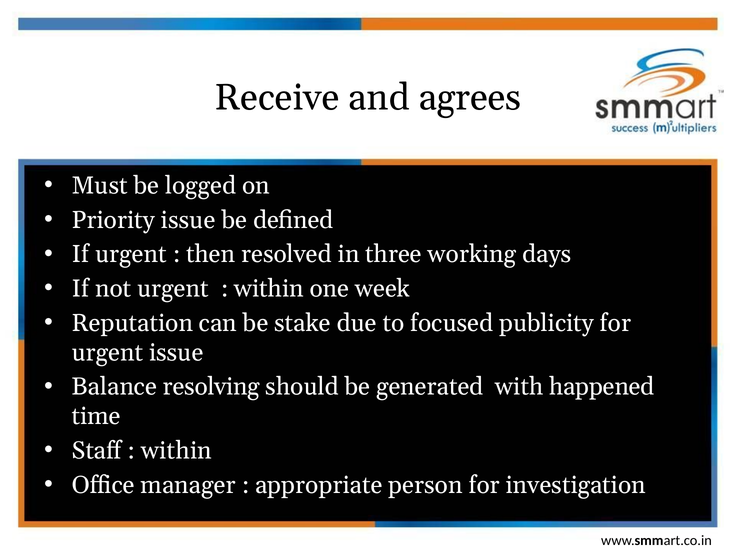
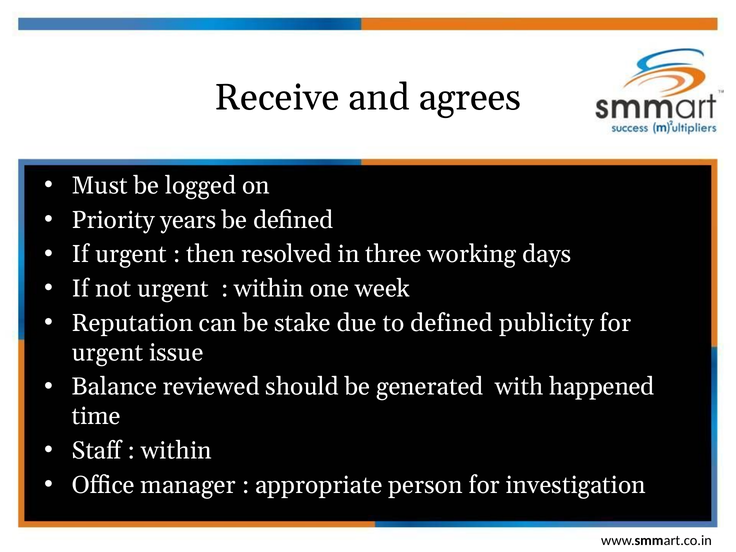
Priority issue: issue -> years (188, 220)
to focused: focused -> defined (452, 323)
resolving: resolving -> reviewed (211, 387)
